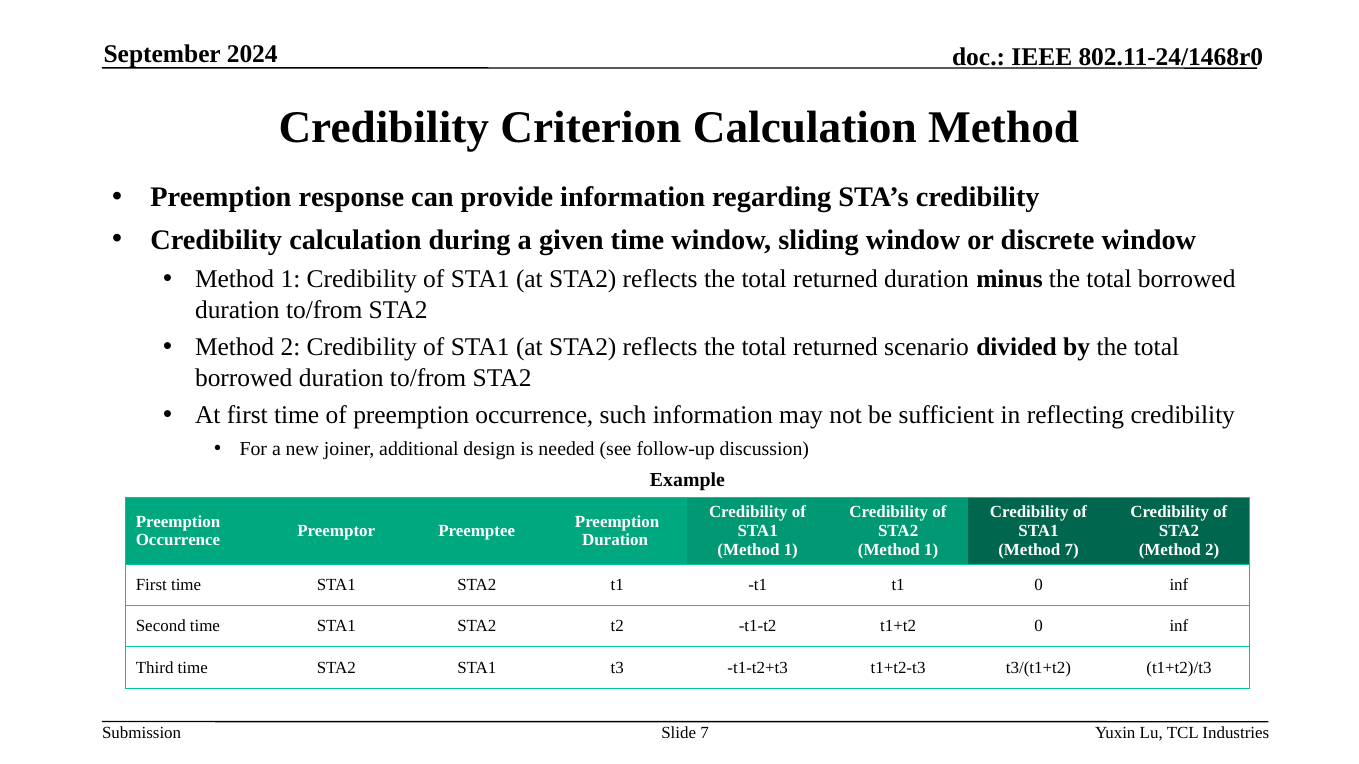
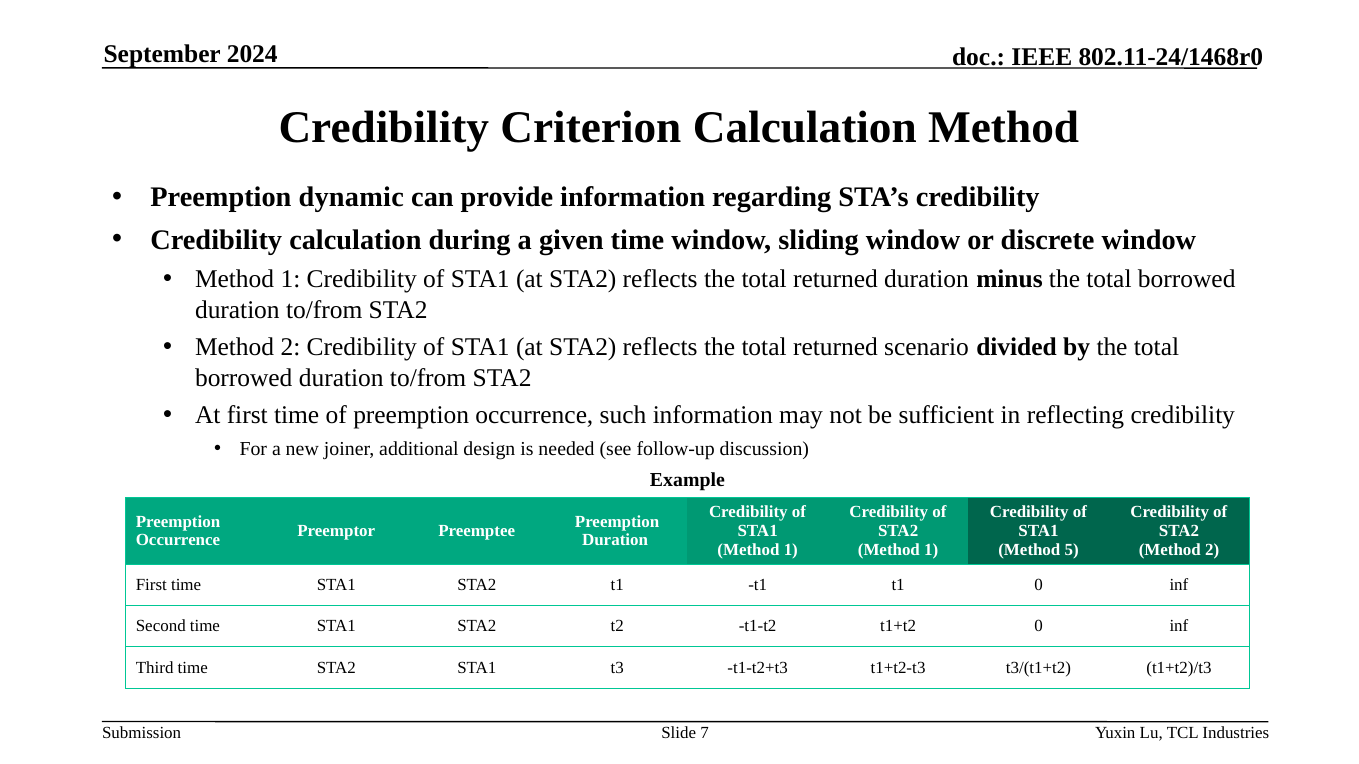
response: response -> dynamic (351, 198)
Method 7: 7 -> 5 (1072, 550)
